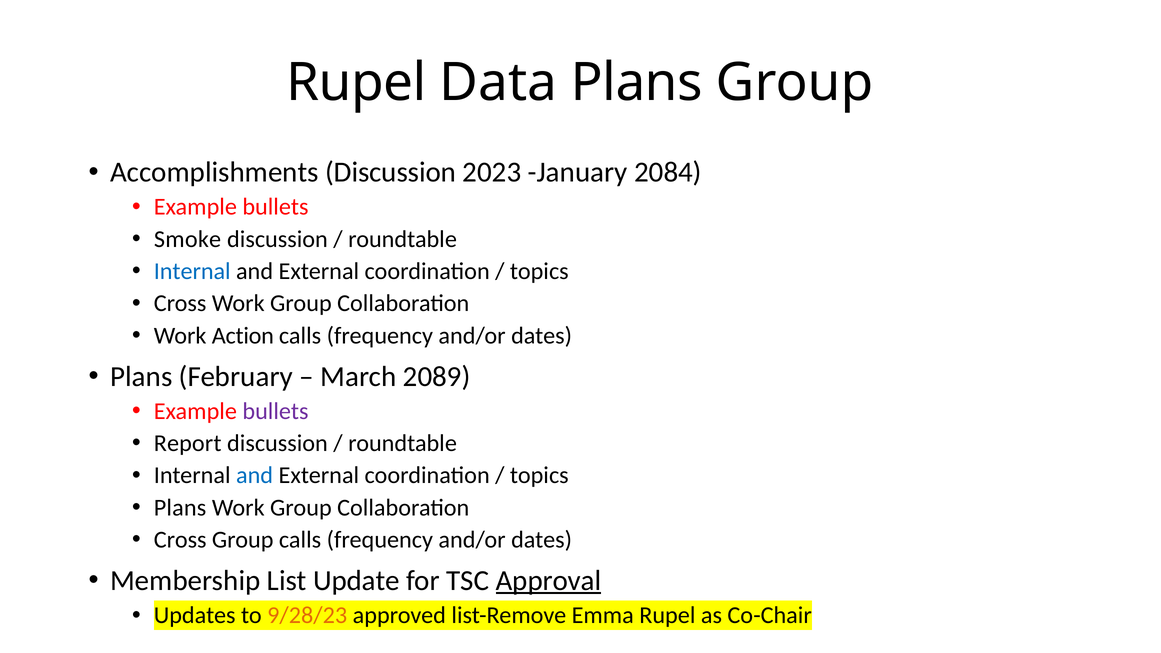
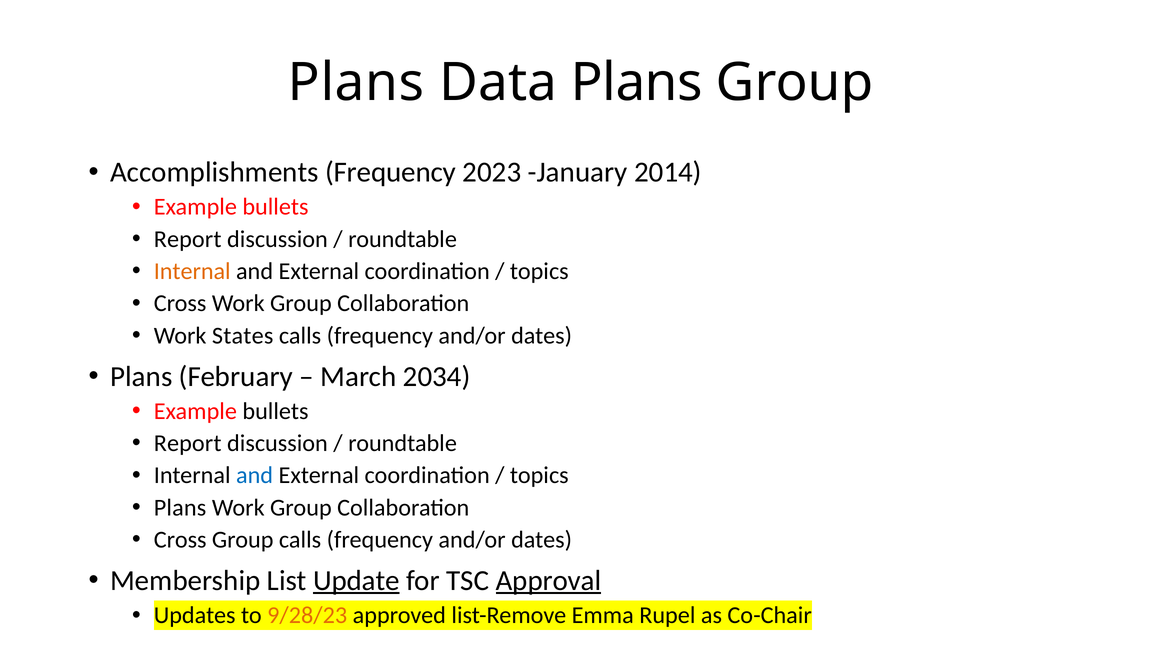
Rupel: Rupel -> Plans (356, 83)
Accomplishments Discussion: Discussion -> Frequency (391, 172)
2084: 2084 -> 2014 (668, 172)
Smoke: Smoke -> Report (188, 239)
Internal colour: blue -> orange (192, 271)
Action: Action -> States (243, 336)
2089: 2089 -> 2034 (437, 376)
bullets colour: purple -> black (275, 411)
Update underline: none -> present (356, 581)
